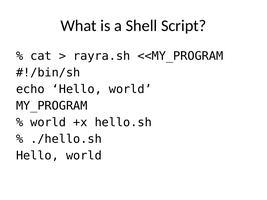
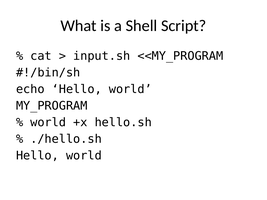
rayra.sh: rayra.sh -> input.sh (102, 56)
